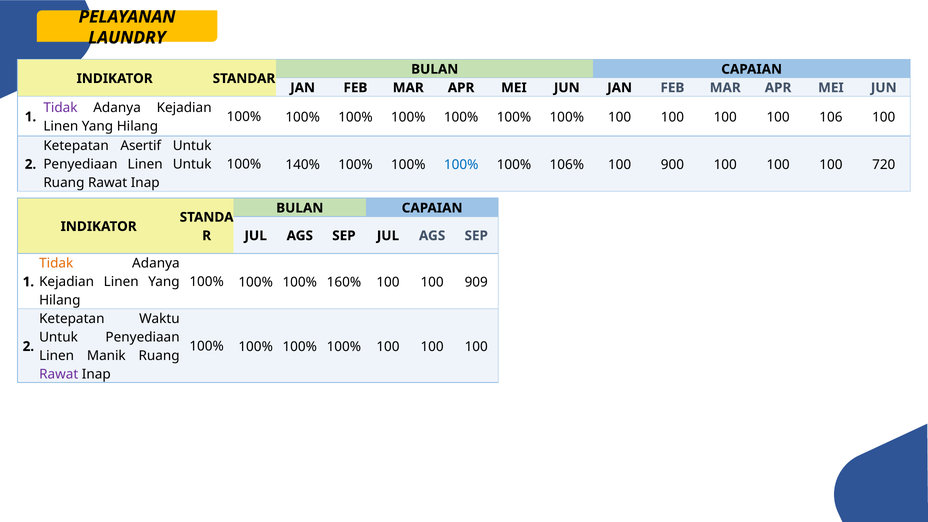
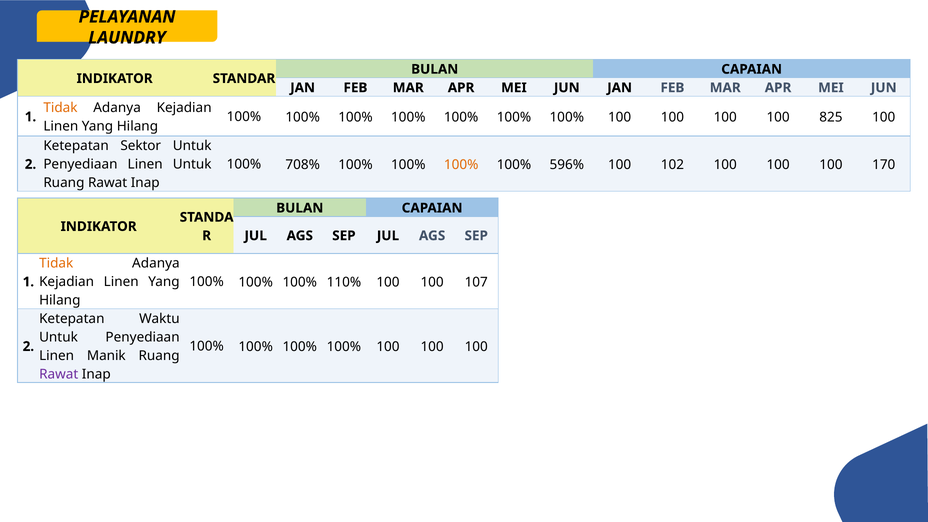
Tidak colour: purple -> orange (60, 108)
106: 106 -> 825 (831, 117)
Asertif: Asertif -> Sektor (141, 146)
140%: 140% -> 708% (303, 165)
100% colour: blue -> orange (461, 165)
106%: 106% -> 596% (567, 165)
900: 900 -> 102 (672, 165)
720: 720 -> 170 (884, 165)
160%: 160% -> 110% (344, 282)
909: 909 -> 107 (476, 282)
